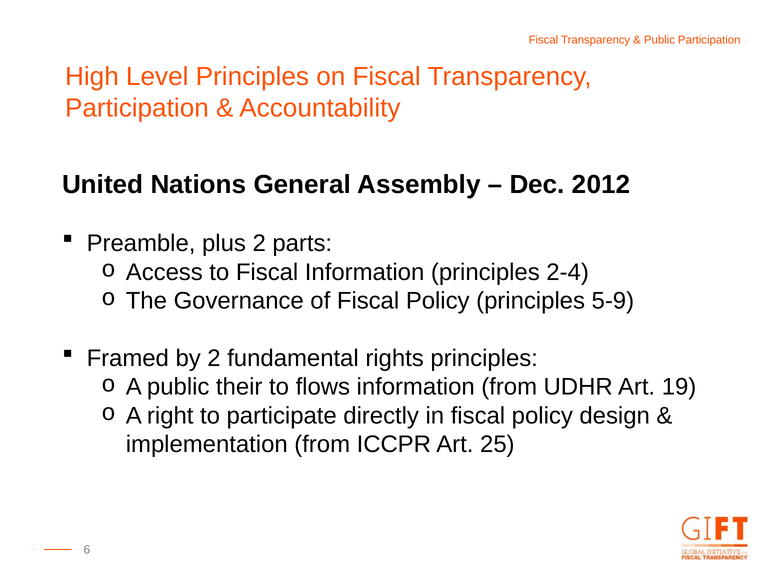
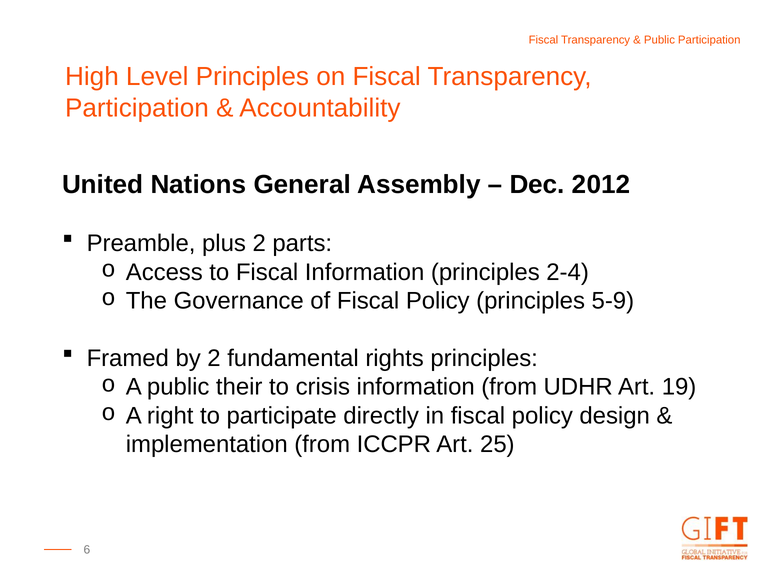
flows: flows -> crisis (323, 387)
